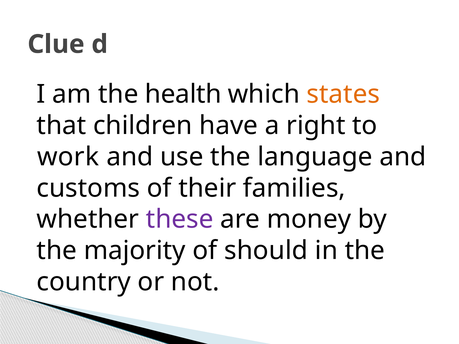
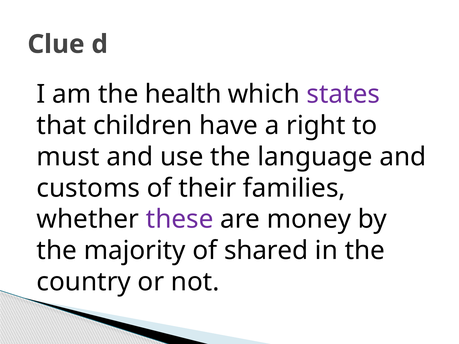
states colour: orange -> purple (343, 94)
work: work -> must (68, 157)
should: should -> shared (266, 251)
